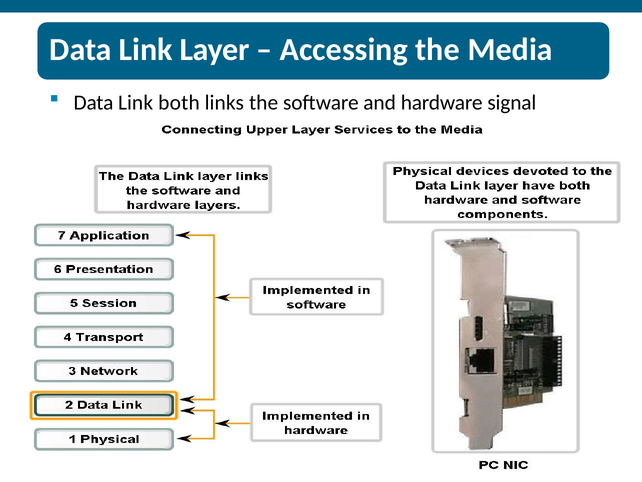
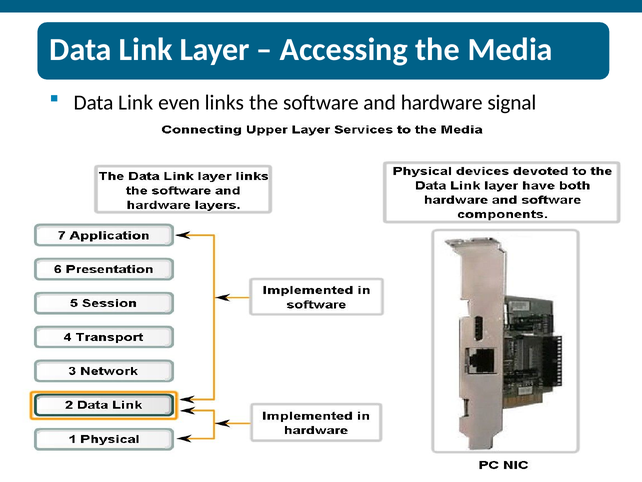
both: both -> even (179, 103)
